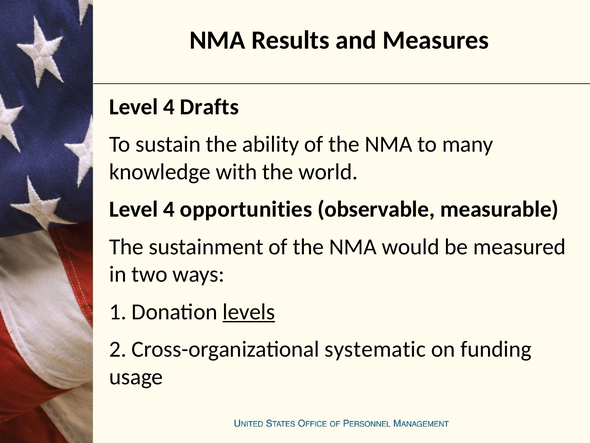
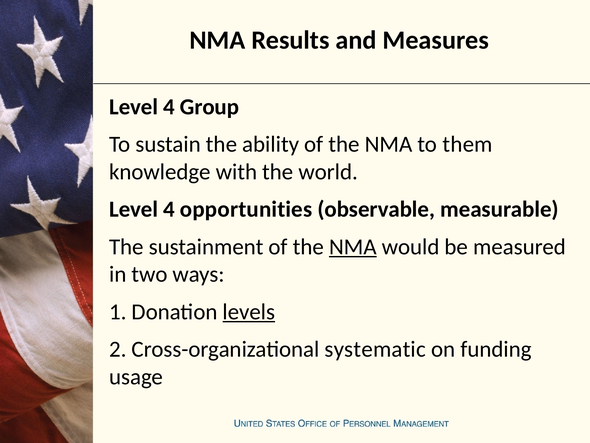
Drafts: Drafts -> Group (210, 107)
many: many -> them (468, 144)
NMA underline: none -> present (353, 246)
